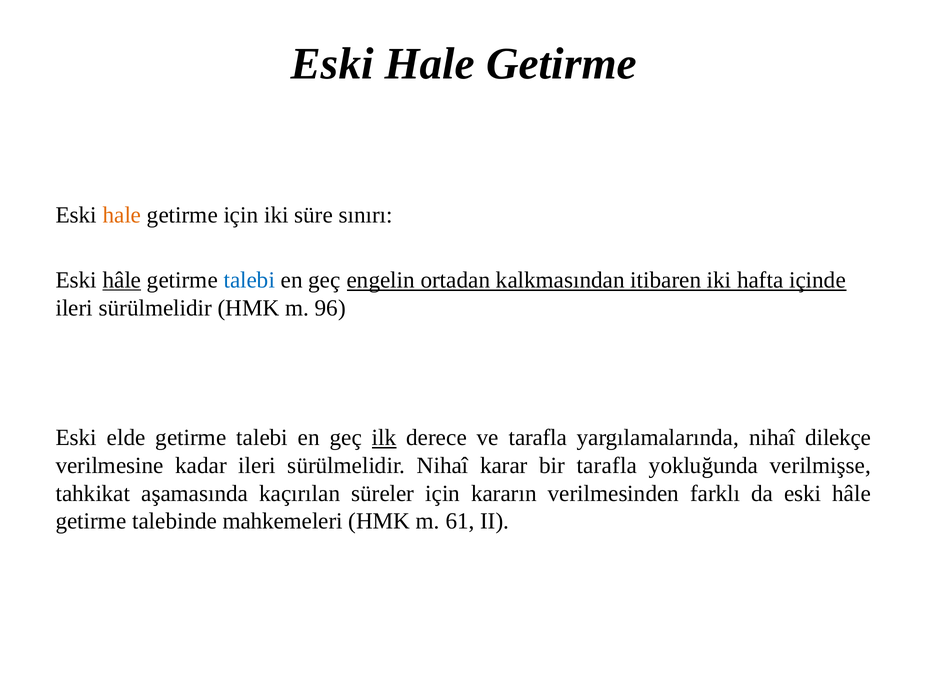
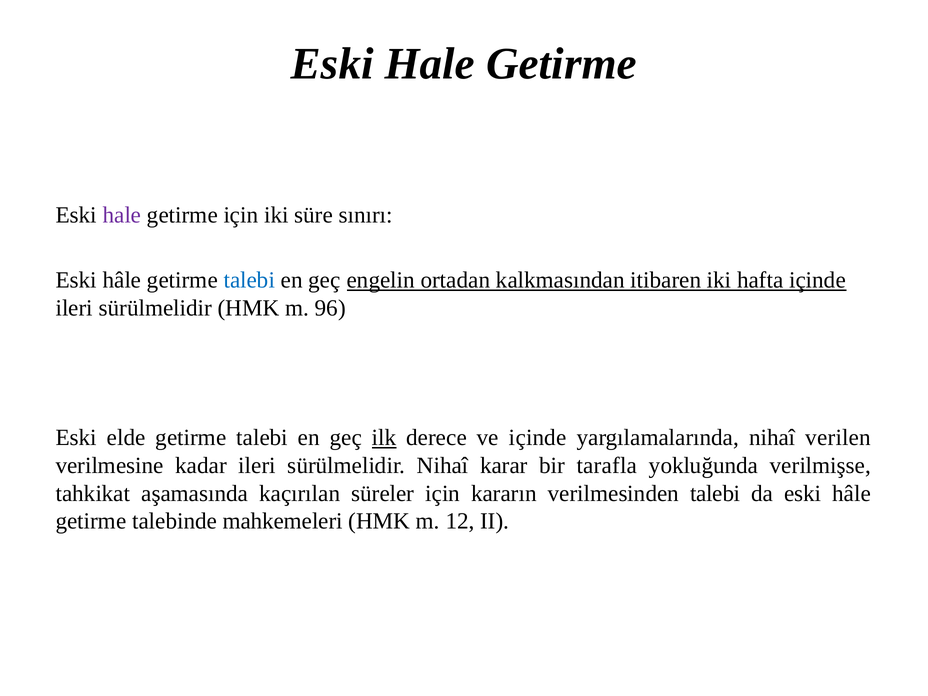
hale colour: orange -> purple (122, 215)
hâle underline: present -> none (122, 280)
ve tarafla: tarafla -> içinde (538, 438)
dilekçe: dilekçe -> verilen (838, 438)
verilmesinden farklı: farklı -> talebi (715, 493)
61: 61 -> 12 (460, 521)
